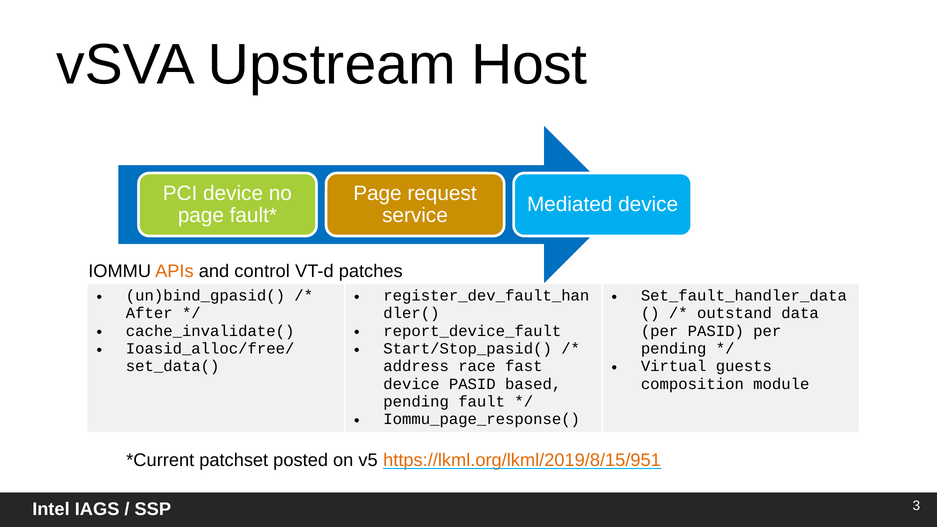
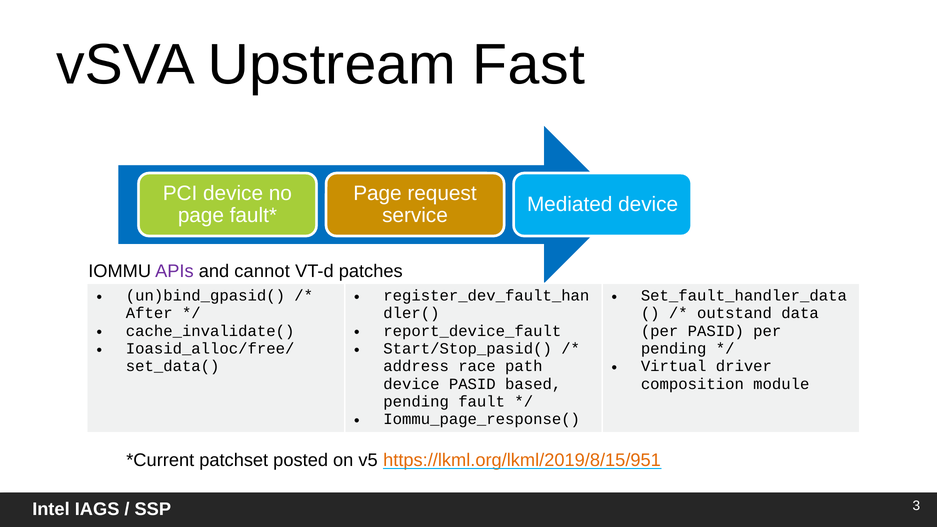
Host: Host -> Fast (529, 65)
APIs colour: orange -> purple (174, 271)
control: control -> cannot (262, 271)
guests: guests -> driver (744, 366)
fast: fast -> path (524, 366)
